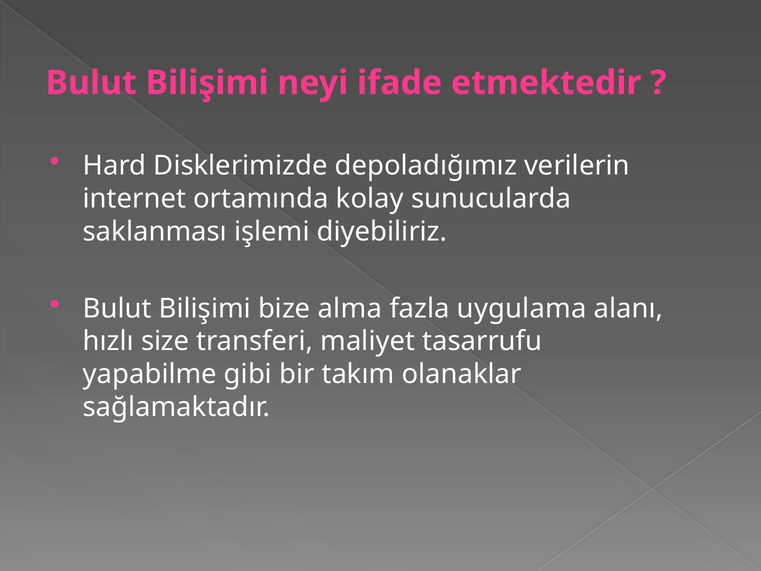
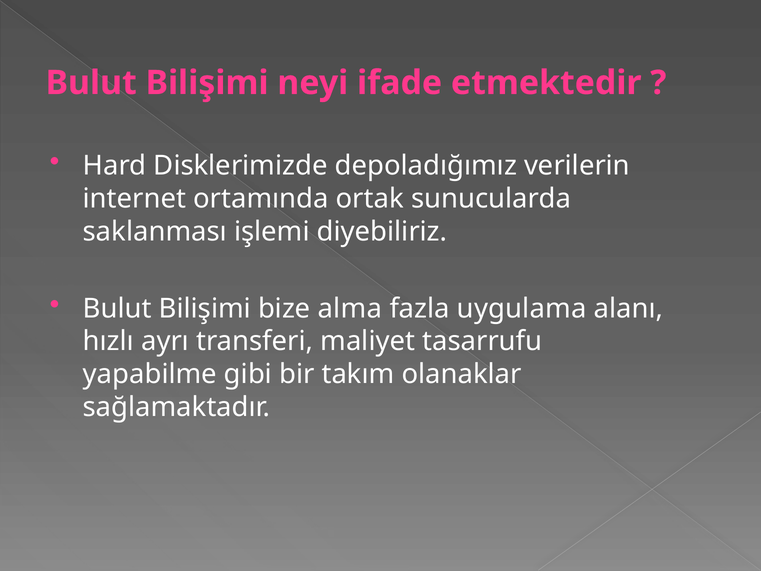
kolay: kolay -> ortak (370, 198)
size: size -> ayrı (165, 341)
